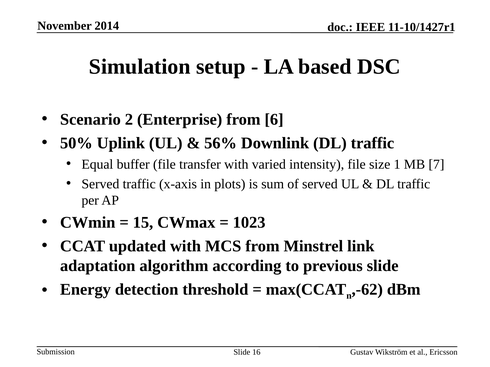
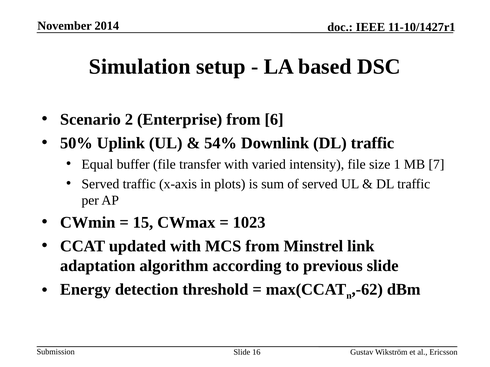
56%: 56% -> 54% (221, 143)
